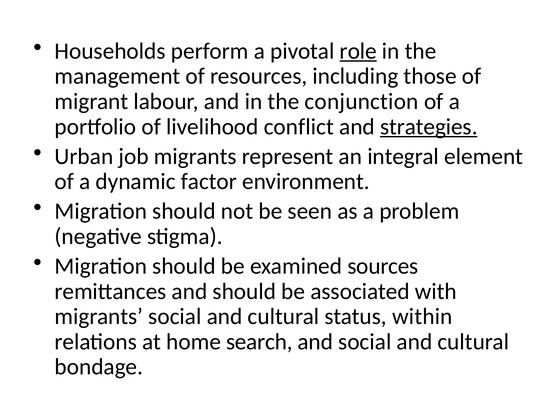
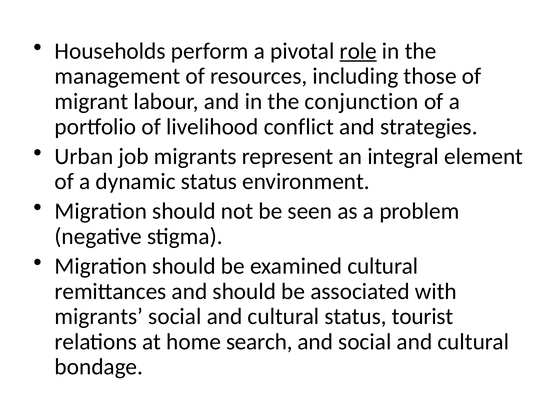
strategies underline: present -> none (429, 127)
dynamic factor: factor -> status (209, 182)
examined sources: sources -> cultural (383, 266)
within: within -> tourist (423, 317)
